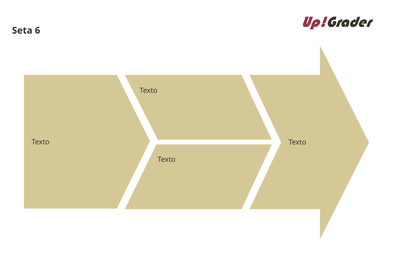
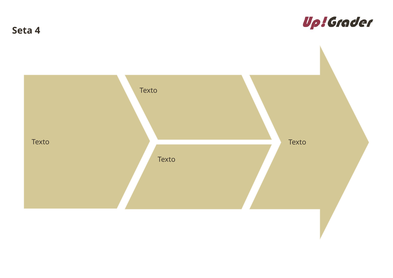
6: 6 -> 4 (37, 31)
